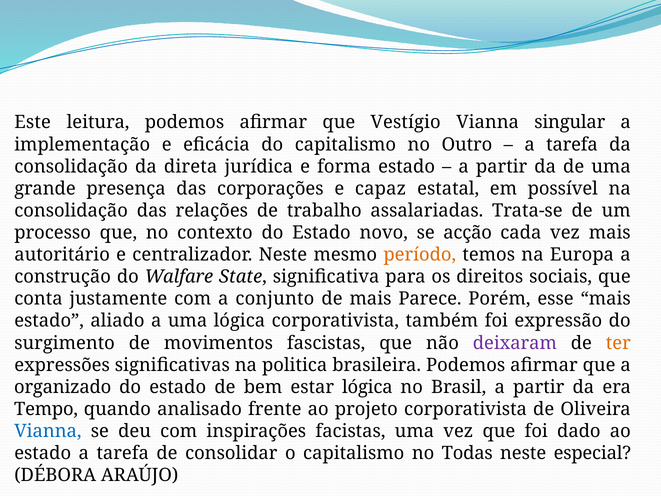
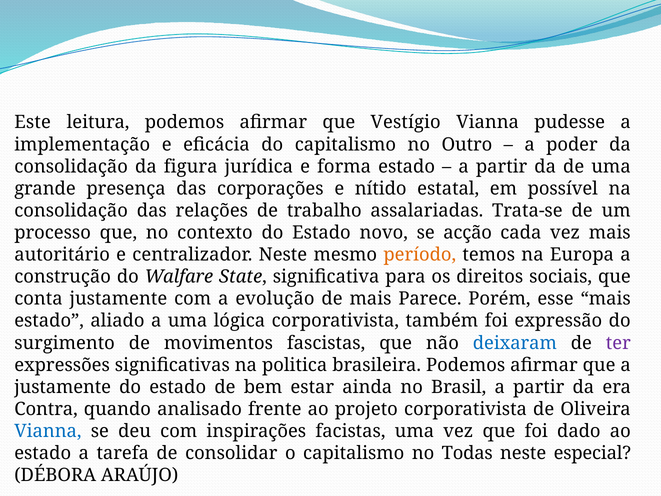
singular: singular -> pudesse (570, 122)
tarefa: tarefa -> poder (572, 144)
direta: direta -> figura (191, 166)
capaz: capaz -> nítido (381, 188)
conjunto: conjunto -> evolução (275, 299)
deixaram colour: purple -> blue (515, 343)
ter colour: orange -> purple (618, 343)
organizado: organizado -> justamente (63, 387)
estar lógica: lógica -> ainda (367, 387)
Tempo: Tempo -> Contra (46, 409)
